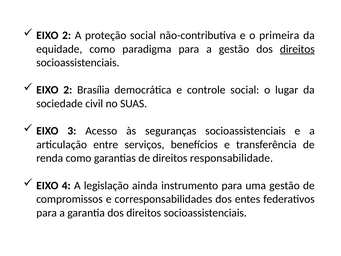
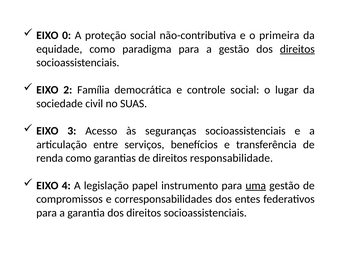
2: 2 -> 0 (67, 35)
Brasília: Brasília -> Família (93, 90)
ainda: ainda -> papel (145, 185)
uma underline: none -> present (256, 185)
